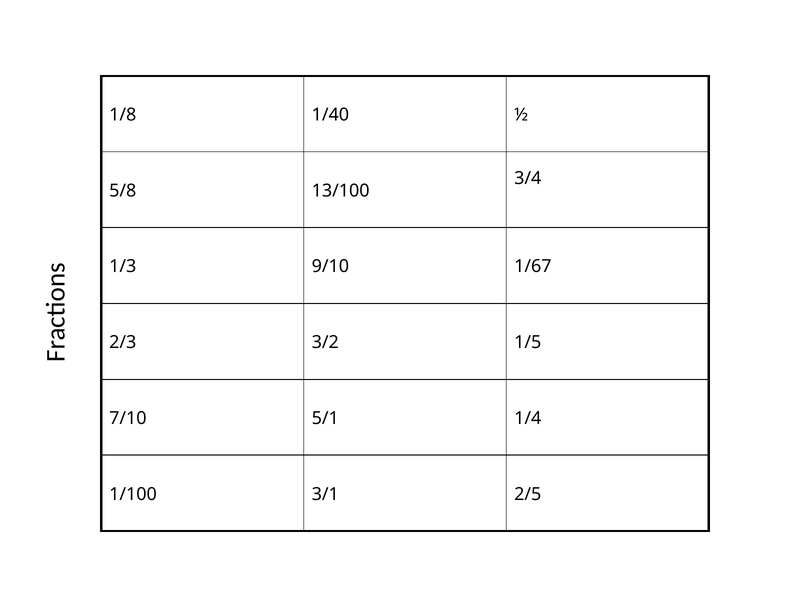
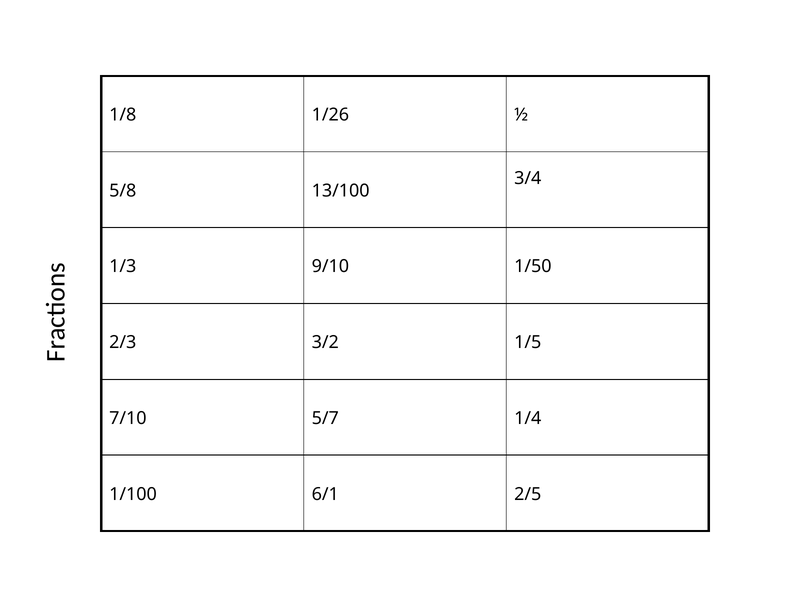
1/40: 1/40 -> 1/26 (330, 115)
1/67: 1/67 -> 1/50 (533, 267)
5/1: 5/1 -> 5/7 (325, 419)
3/1: 3/1 -> 6/1 (325, 495)
